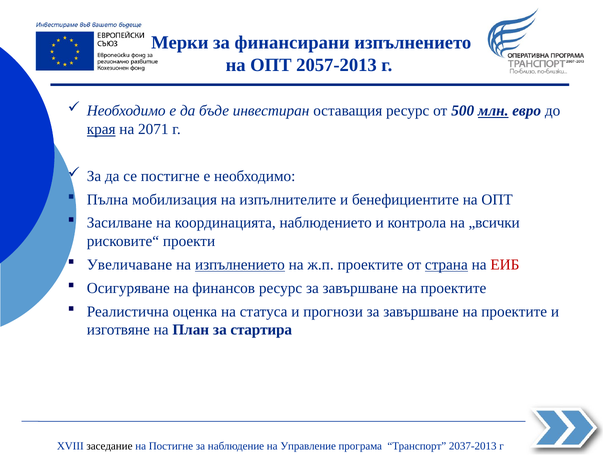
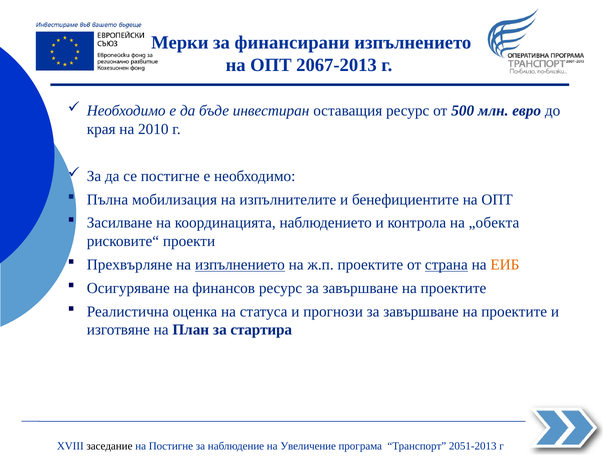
2057-2013: 2057-2013 -> 2067-2013 (337, 65)
млн underline: present -> none (493, 111)
края underline: present -> none (101, 129)
2071: 2071 -> 2010 (153, 129)
„всички: „всички -> „обекта (494, 223)
Увеличаване: Увеличаване -> Прехвърляне (130, 264)
ЕИБ colour: red -> orange (505, 264)
Управление: Управление -> Увеличение (308, 446)
2037-2013: 2037-2013 -> 2051-2013 (473, 446)
